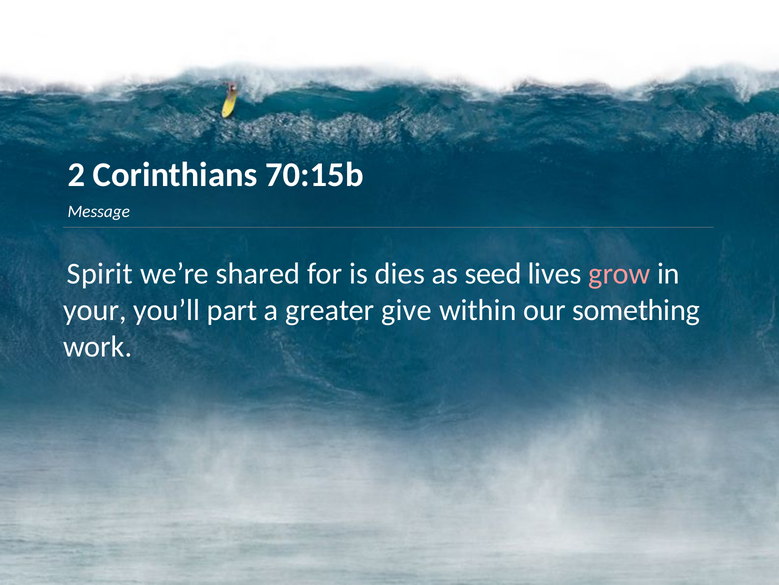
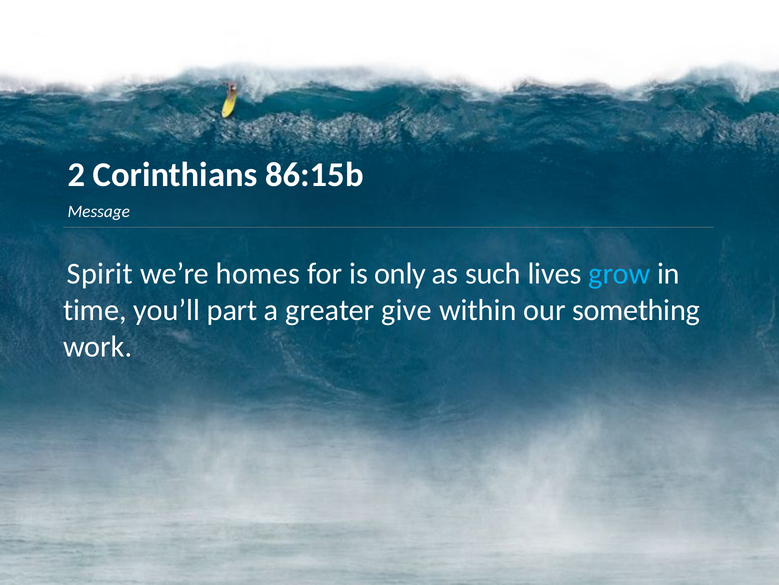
70:15b: 70:15b -> 86:15b (314, 175)
shared: shared -> homes (258, 273)
dies: dies -> only (400, 273)
seed: seed -> such (493, 273)
grow colour: pink -> light blue (619, 273)
your: your -> time (95, 310)
